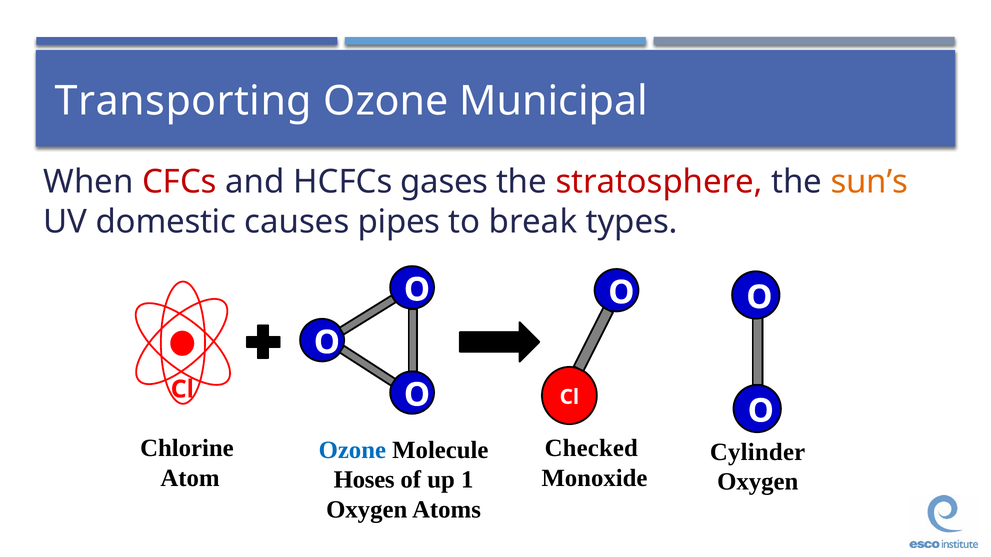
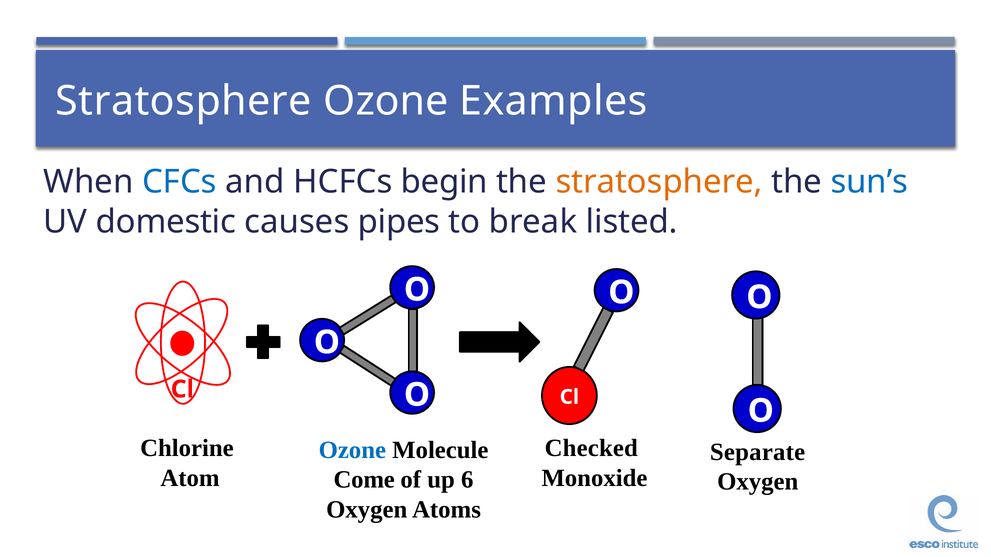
Transporting: Transporting -> Stratosphere (183, 101)
Municipal: Municipal -> Examples (553, 101)
CFCs colour: red -> blue (179, 182)
gases: gases -> begin (444, 182)
stratosphere colour: red -> orange (659, 182)
sun’s colour: orange -> blue (869, 182)
types: types -> listed (632, 222)
Cylinder: Cylinder -> Separate (758, 452)
Hoses: Hoses -> Come (364, 480)
1: 1 -> 6 (467, 480)
